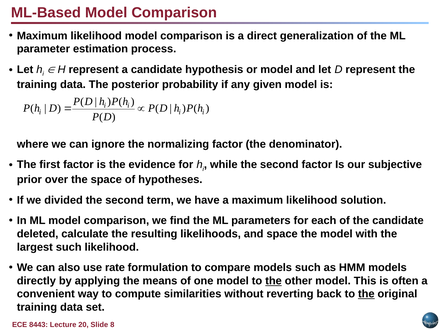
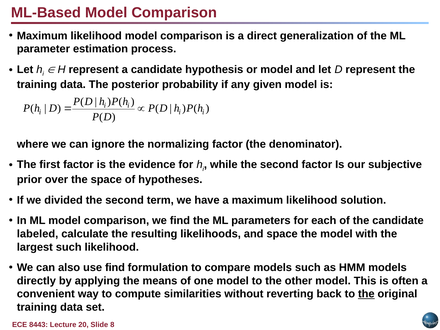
deleted: deleted -> labeled (38, 234)
use rate: rate -> find (115, 268)
the underline: present -> none (274, 281)
